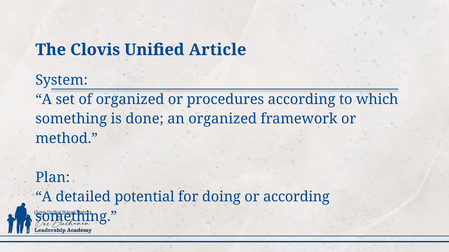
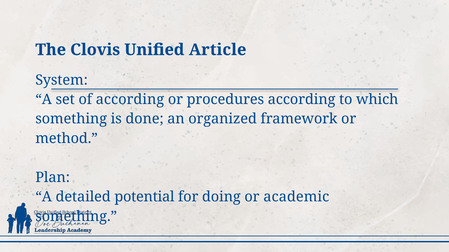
of organized: organized -> according (130, 100)
or according: according -> academic (296, 197)
